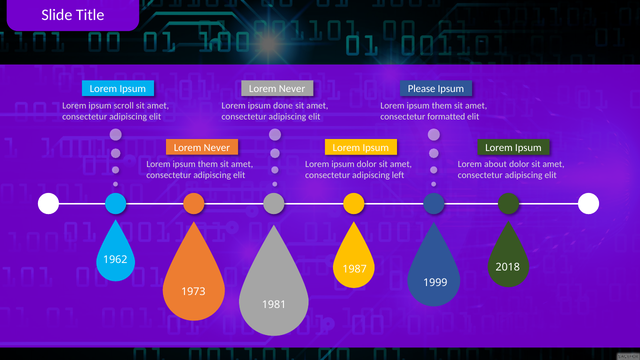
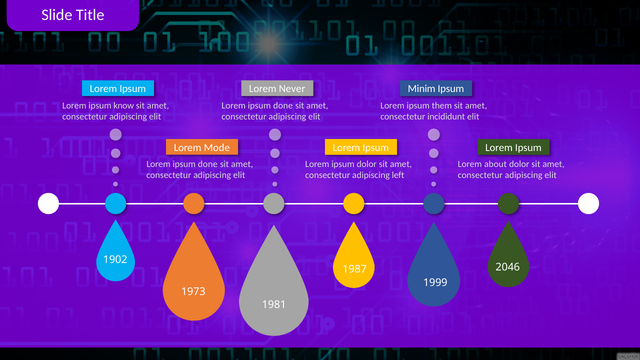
Please: Please -> Minim (422, 89)
scroll: scroll -> know (124, 105)
formatted: formatted -> incididunt (446, 117)
Never: Never -> Mode (217, 148)
them: them -> done (208, 164)
1962: 1962 -> 1902 (115, 260)
2018: 2018 -> 2046 (508, 267)
